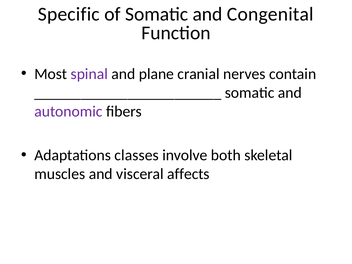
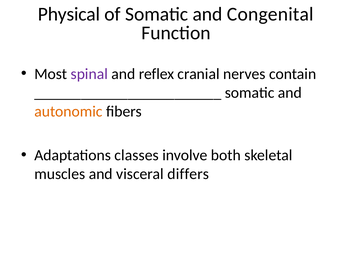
Specific: Specific -> Physical (69, 14)
plane: plane -> reflex (157, 74)
autonomic colour: purple -> orange (68, 111)
affects: affects -> differs (188, 174)
